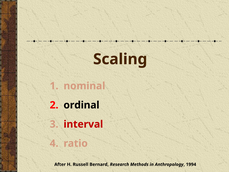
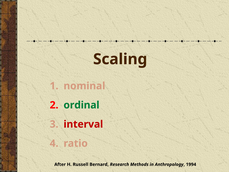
ordinal colour: black -> green (81, 105)
